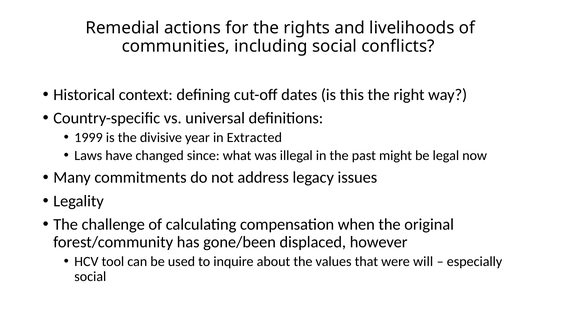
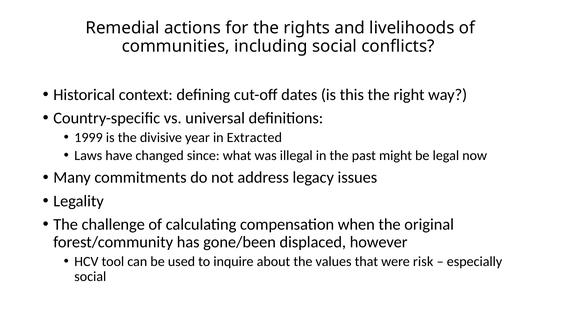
will: will -> risk (423, 262)
